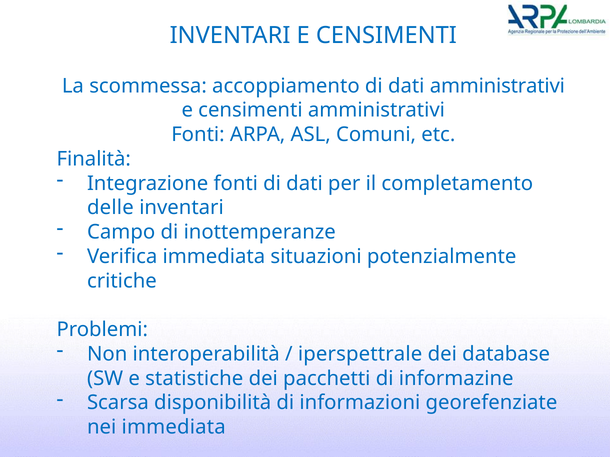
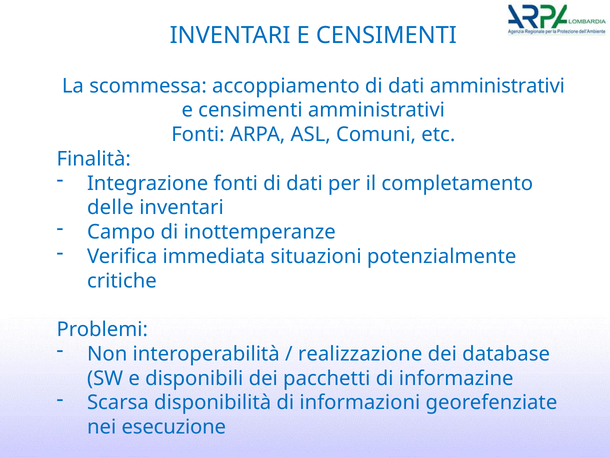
iperspettrale: iperspettrale -> realizzazione (360, 354)
statistiche: statistiche -> disponibili (194, 379)
nei immediata: immediata -> esecuzione (174, 428)
